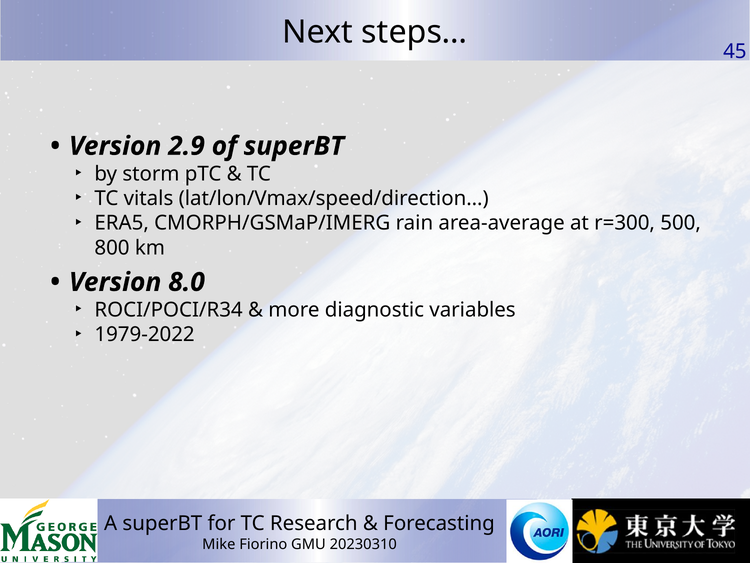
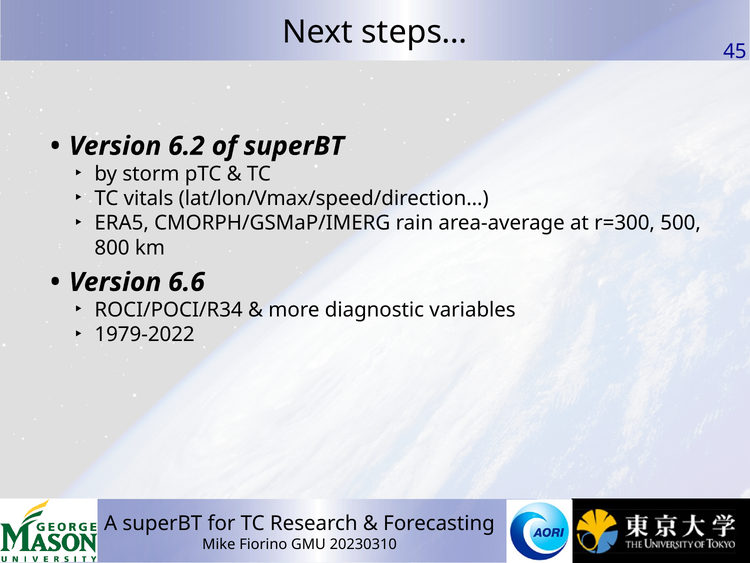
2.9: 2.9 -> 6.2 (187, 146)
8.0: 8.0 -> 6.6 (187, 282)
